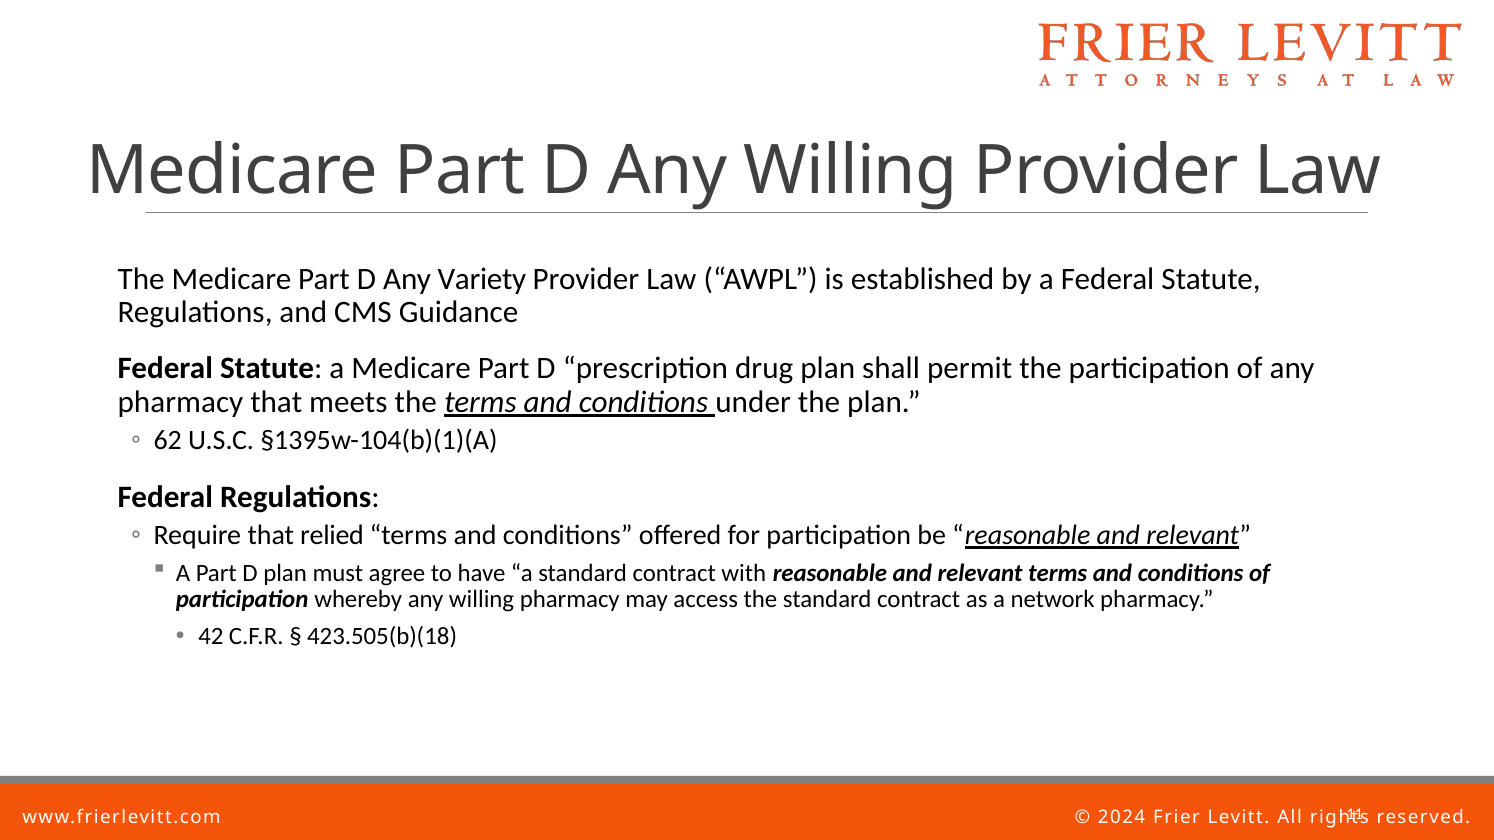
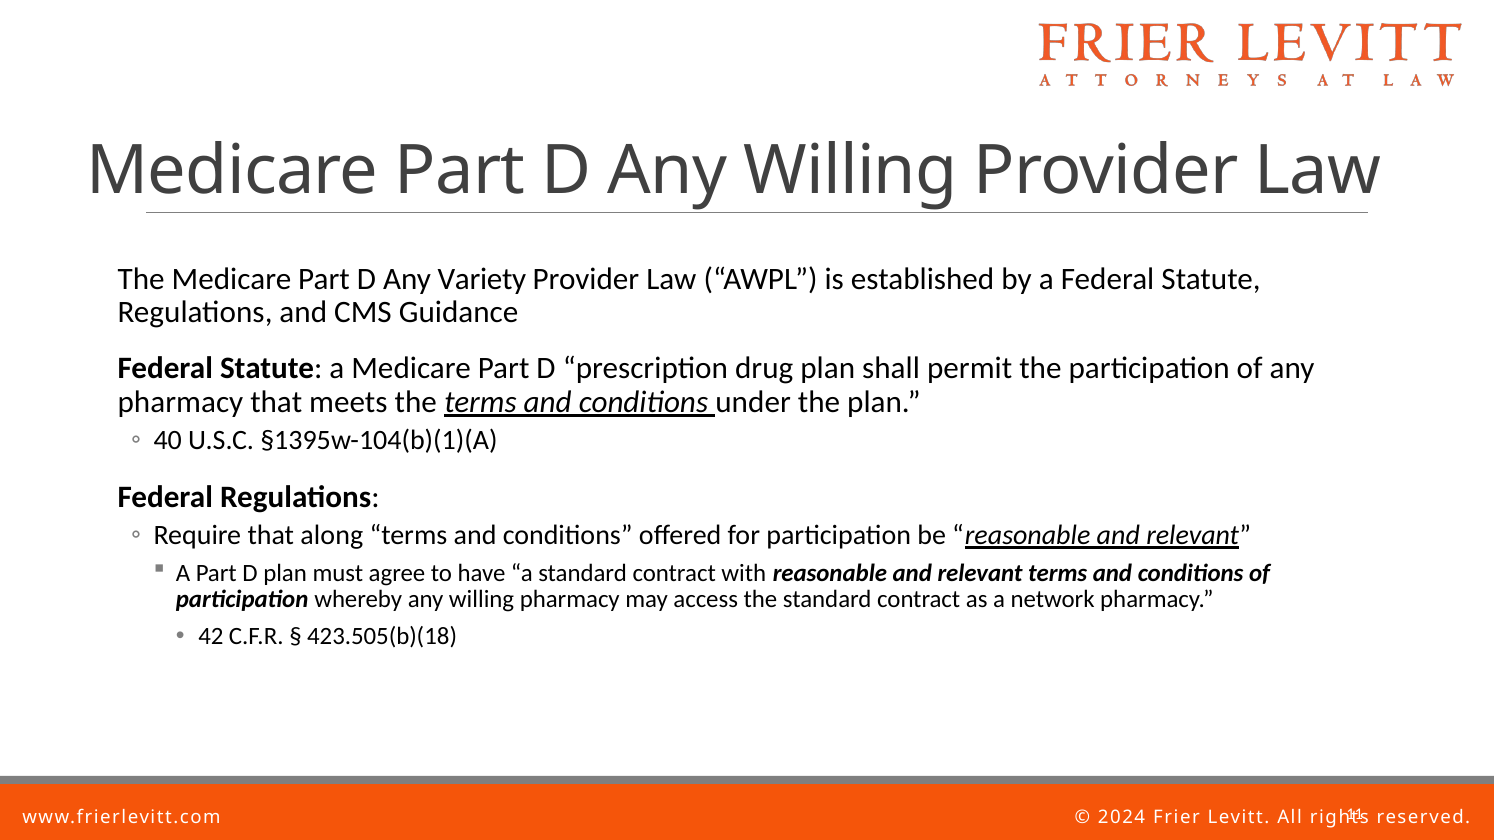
62: 62 -> 40 (168, 440)
relied: relied -> along (332, 535)
